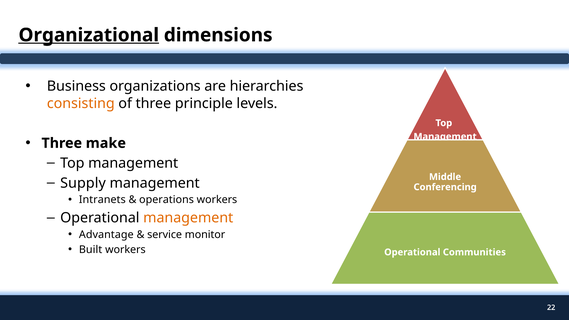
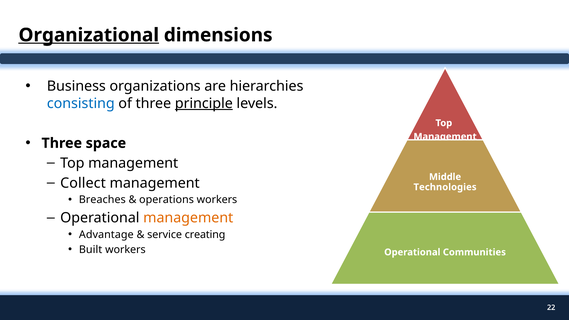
consisting colour: orange -> blue (81, 103)
principle underline: none -> present (204, 103)
make: make -> space (106, 143)
Supply: Supply -> Collect (83, 183)
Conferencing: Conferencing -> Technologies (445, 187)
Intranets: Intranets -> Breaches (102, 200)
monitor: monitor -> creating (205, 235)
